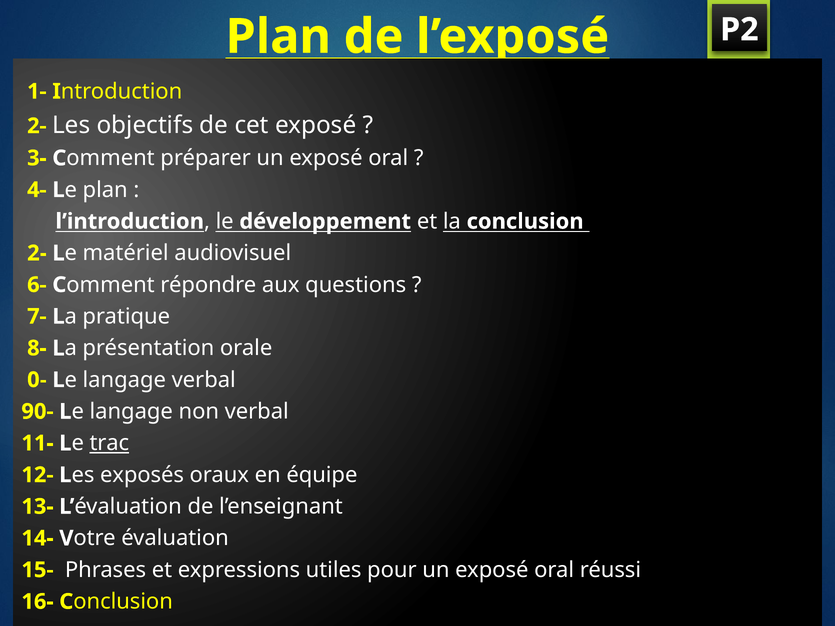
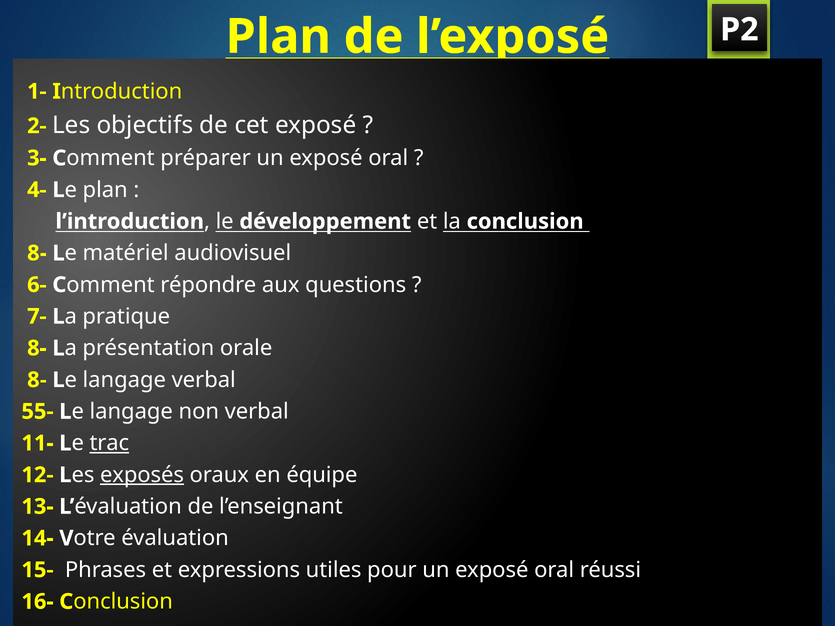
2-: 2- -> 8- (37, 253)
0-: 0- -> 8- (37, 380)
90-: 90- -> 55- (37, 412)
exposés underline: none -> present (142, 475)
